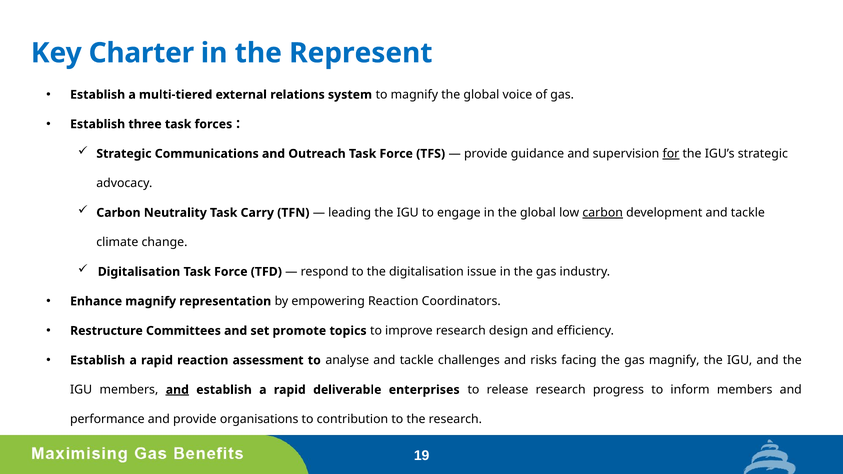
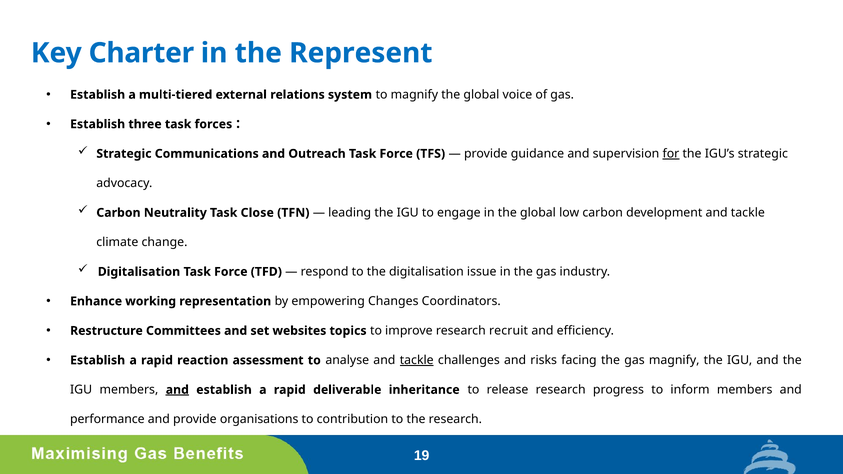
Carry: Carry -> Close (257, 213)
carbon underline: present -> none (603, 213)
Enhance magnify: magnify -> working (151, 301)
empowering Reaction: Reaction -> Changes (393, 301)
promote: promote -> websites (299, 331)
design: design -> recruit (509, 331)
tackle underline: none -> present (417, 360)
enterprises: enterprises -> inheritance (424, 390)
